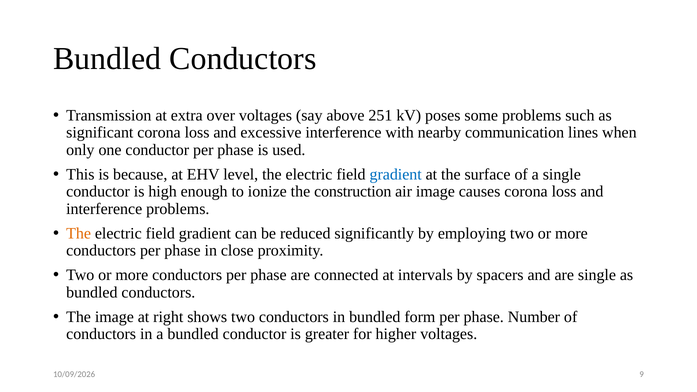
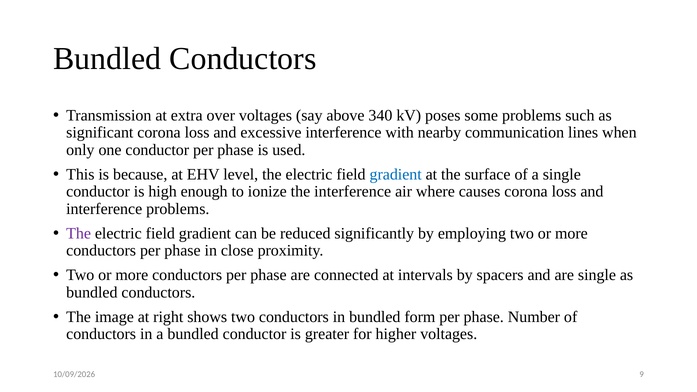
251: 251 -> 340 (380, 115)
the construction: construction -> interference (353, 192)
air image: image -> where (435, 192)
The colour: orange -> purple (79, 234)
